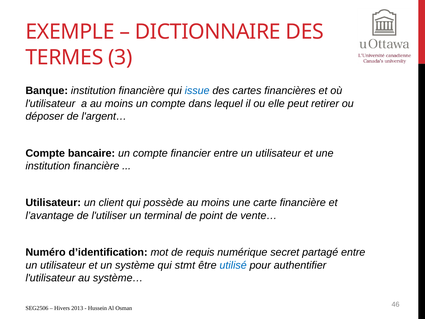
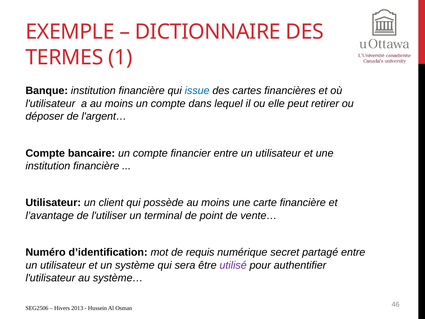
3: 3 -> 1 (120, 57)
stmt: stmt -> sera (185, 265)
utilisé colour: blue -> purple (233, 265)
